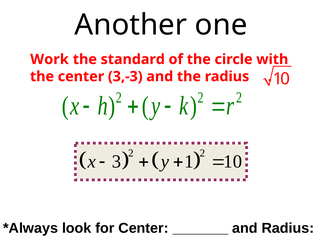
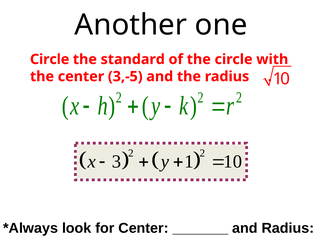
Work: Work -> Circle (50, 59)
3,-3: 3,-3 -> 3,-5 (125, 77)
